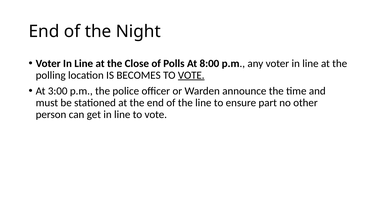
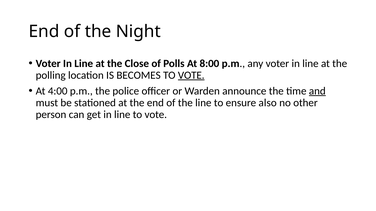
3:00: 3:00 -> 4:00 (58, 91)
and underline: none -> present (317, 91)
part: part -> also (268, 103)
